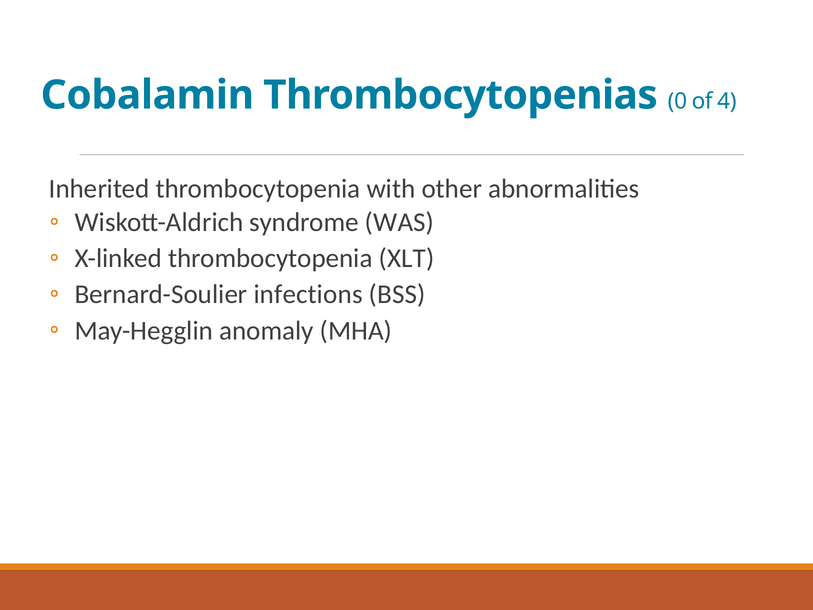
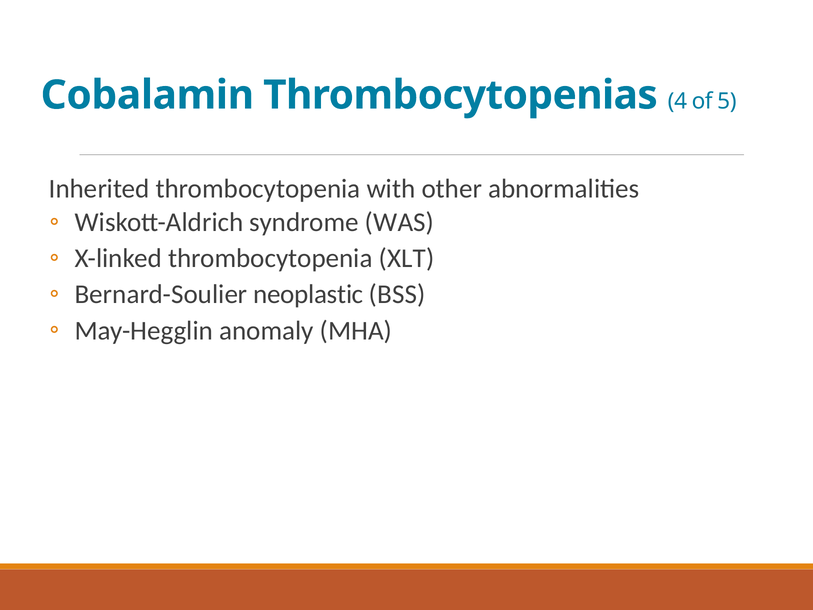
0: 0 -> 4 (677, 101)
4: 4 -> 5 (727, 101)
infections: infections -> neoplastic (308, 294)
